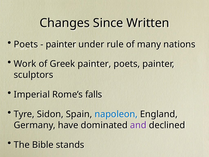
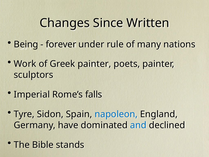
Poets: Poets -> Being (26, 44)
painter: painter -> forever (61, 44)
and colour: purple -> blue (138, 125)
